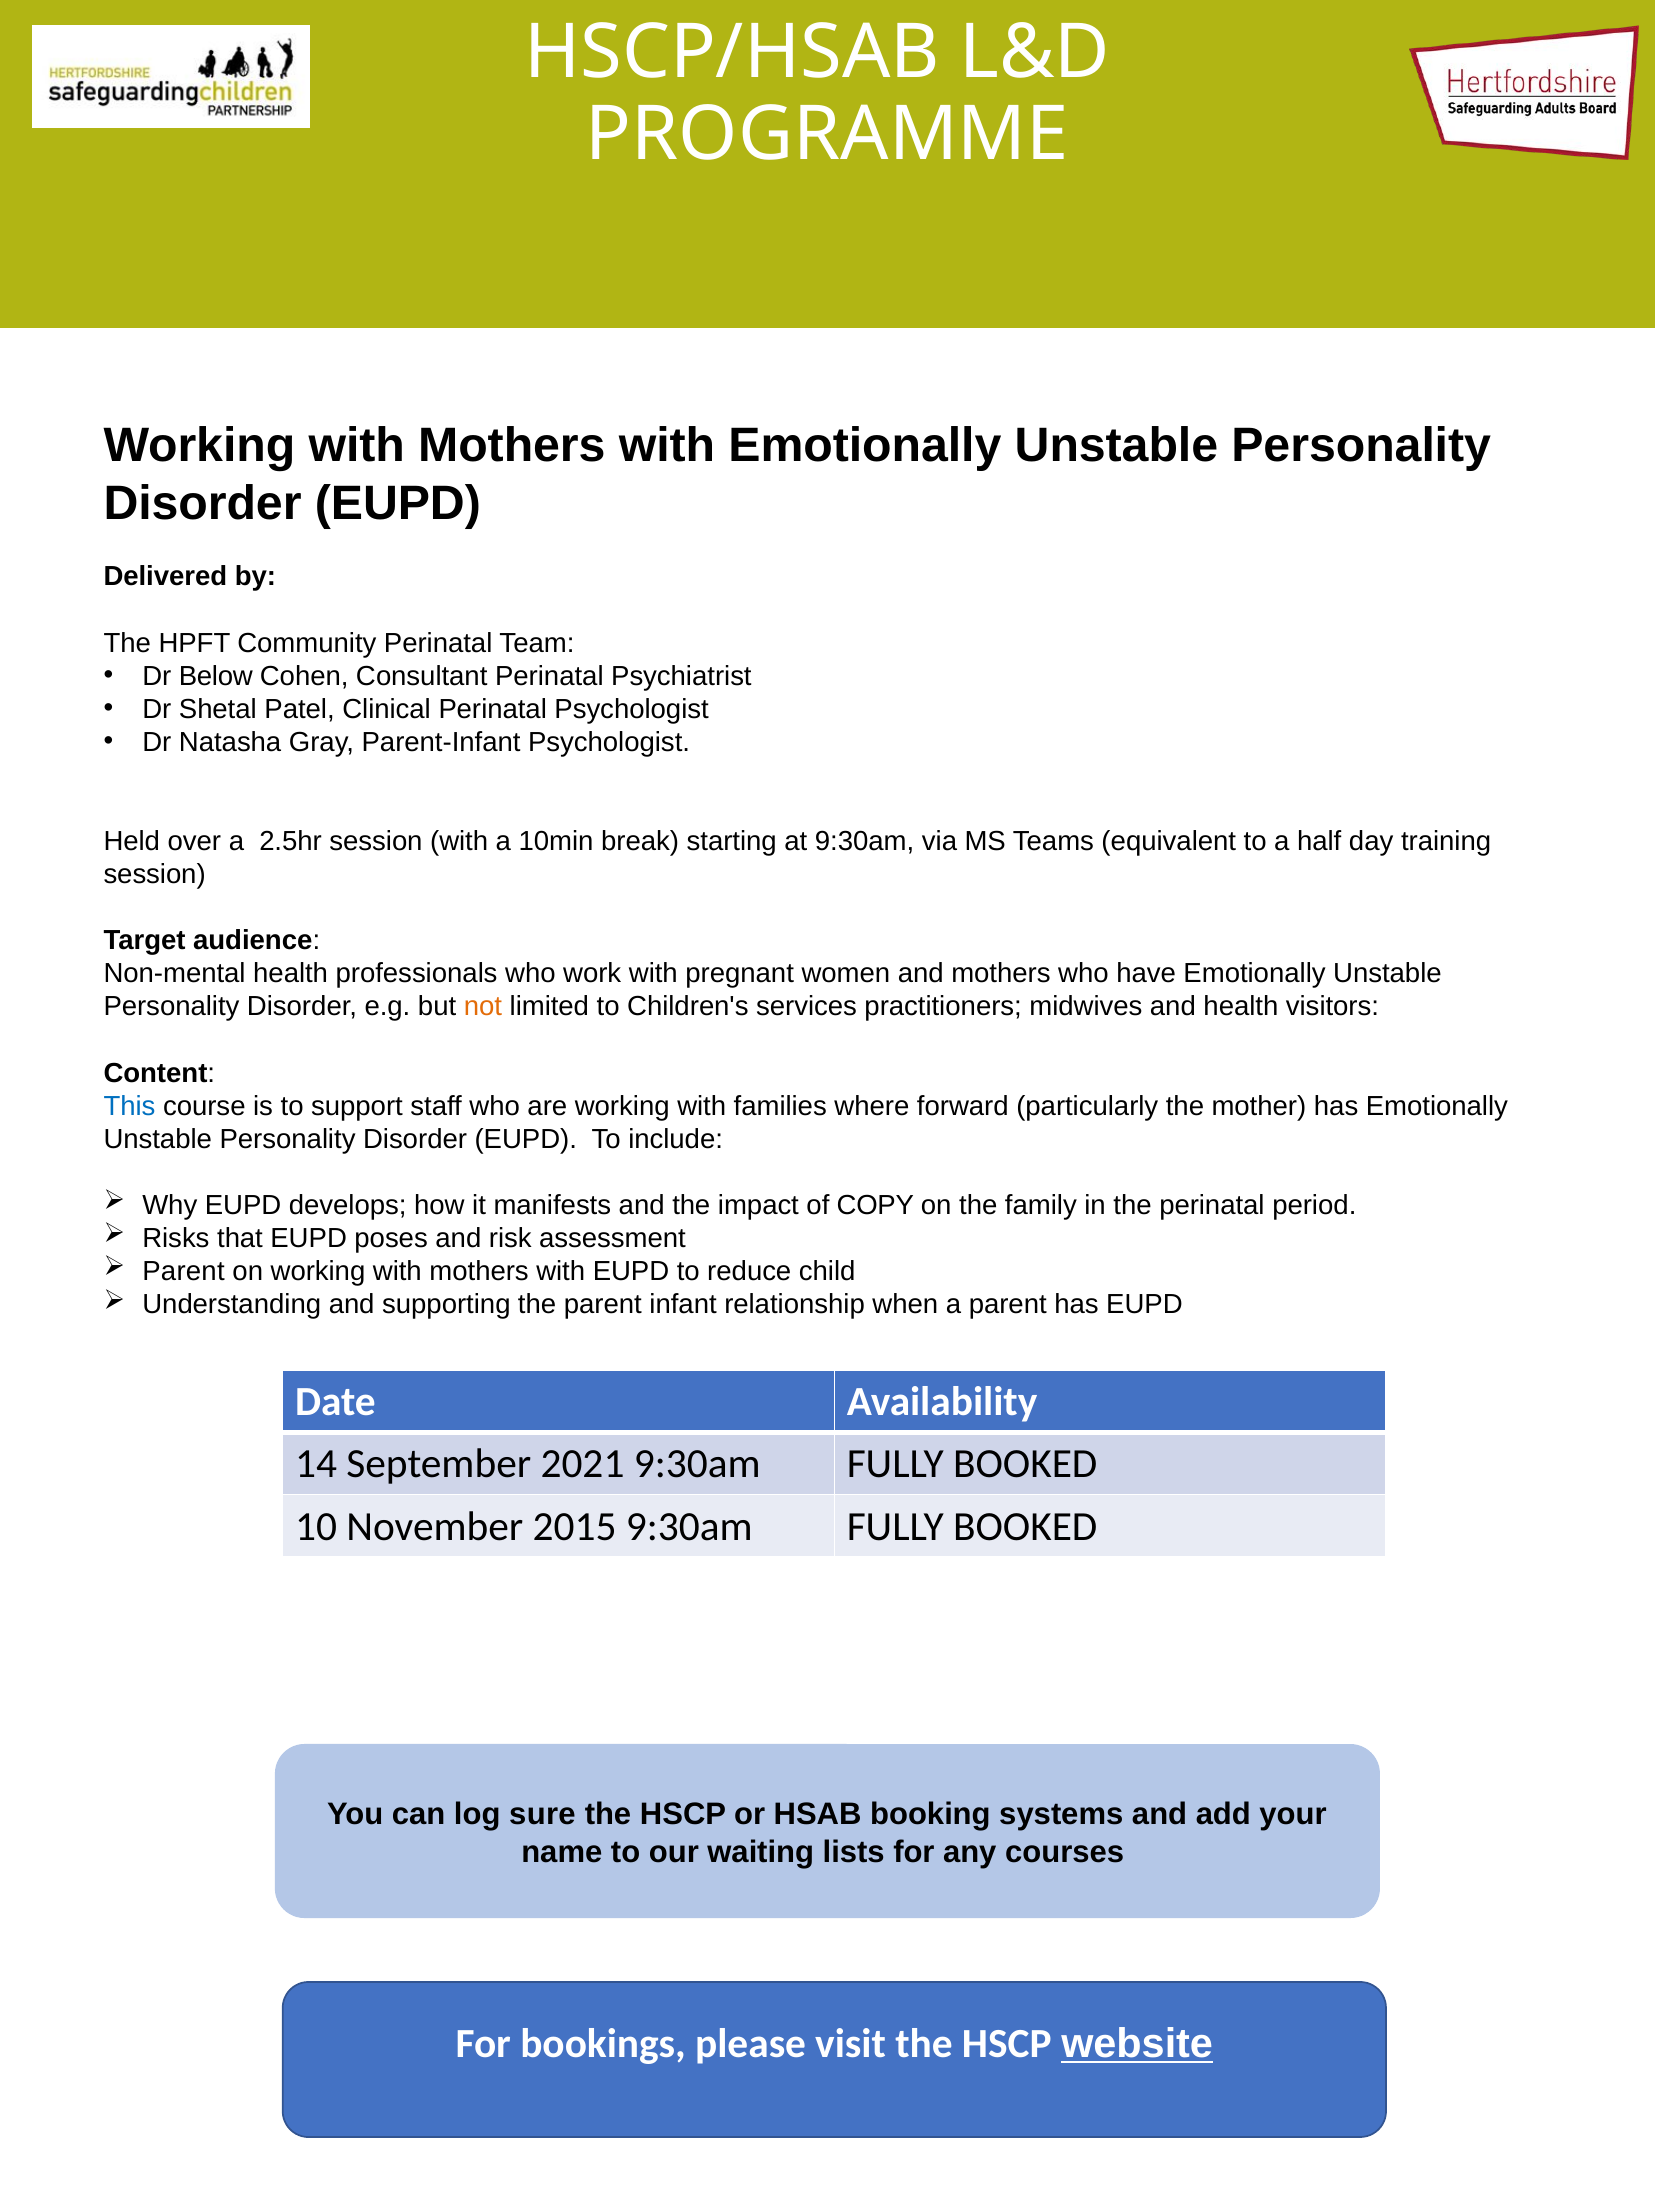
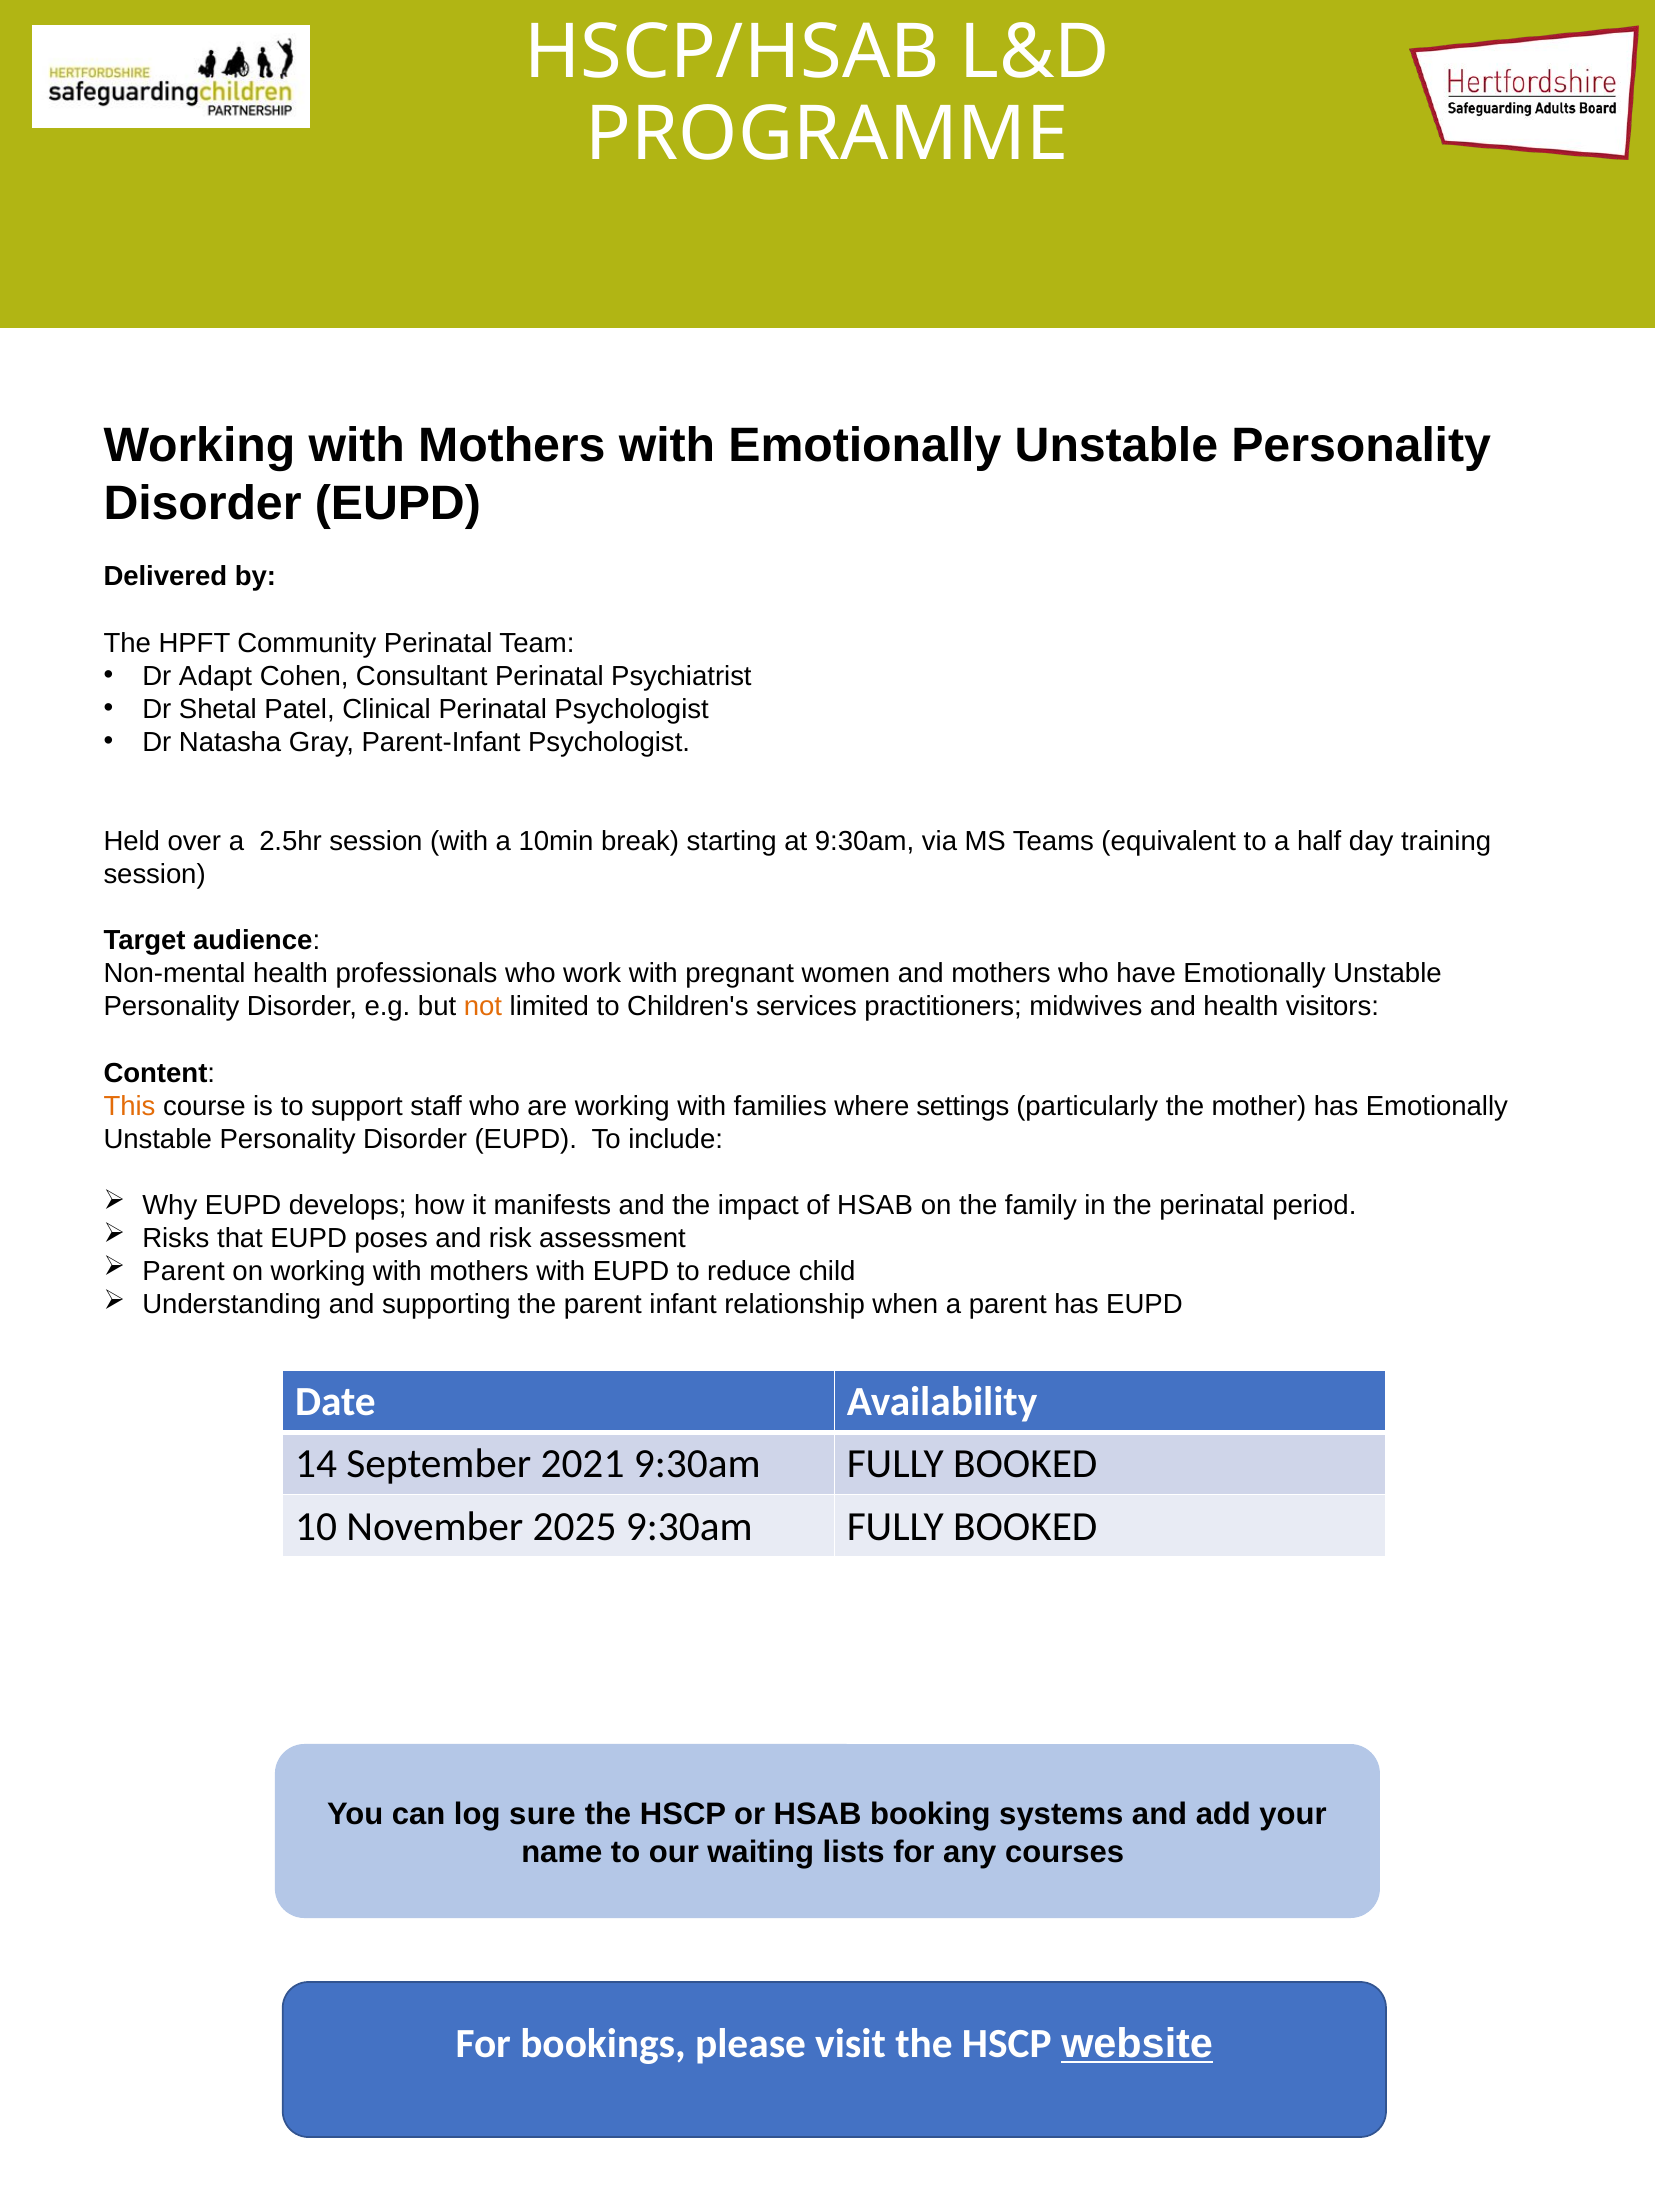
Below: Below -> Adapt (215, 676)
This colour: blue -> orange (130, 1106)
forward: forward -> settings (963, 1106)
of COPY: COPY -> HSAB (875, 1206)
2015: 2015 -> 2025 (575, 1527)
